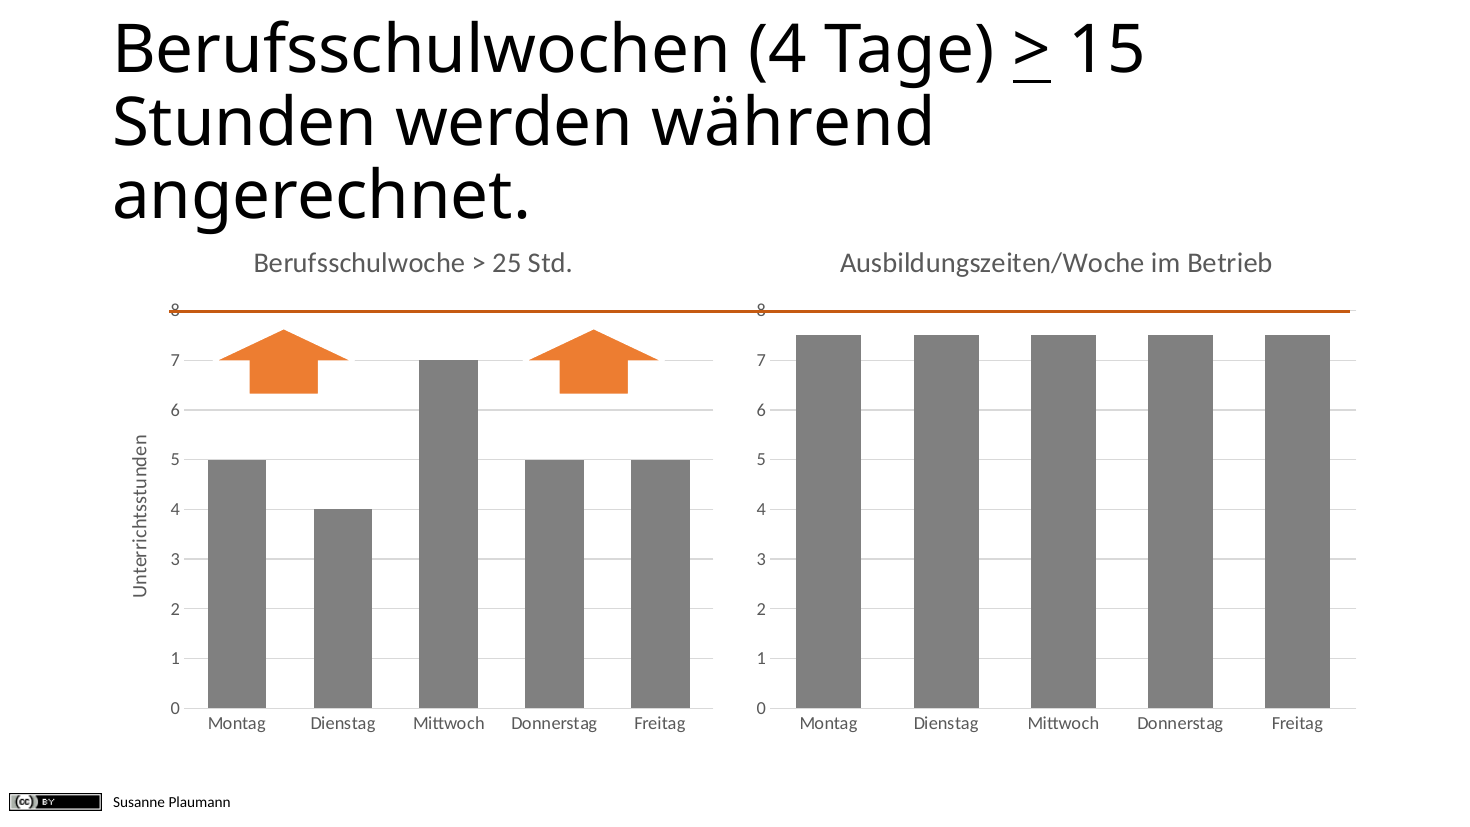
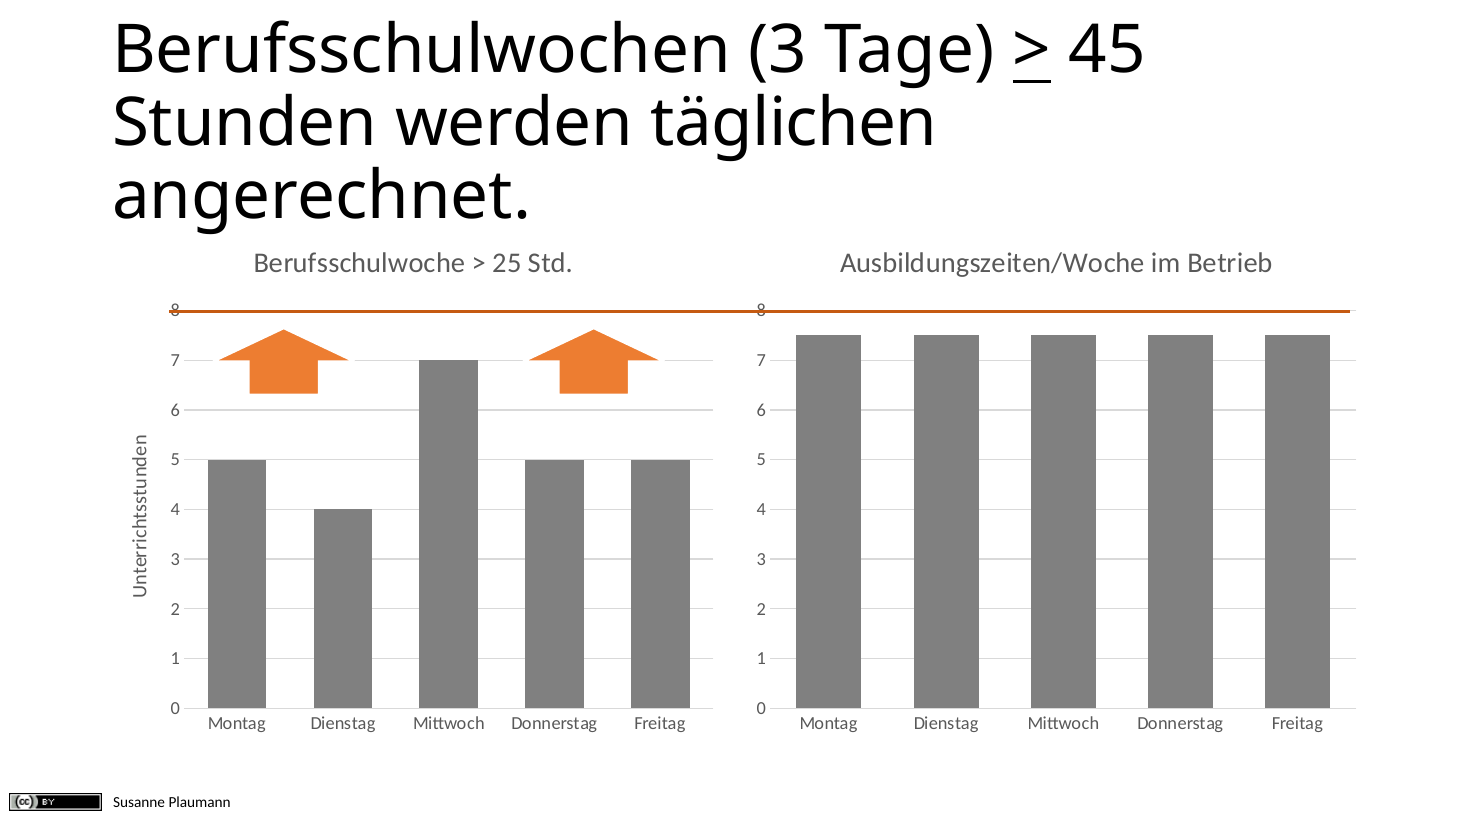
Berufsschulwochen 4: 4 -> 3 (778, 51)
15: 15 -> 45 (1107, 51)
während: während -> täglichen (794, 123)
